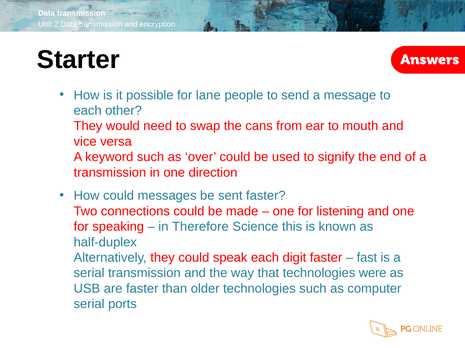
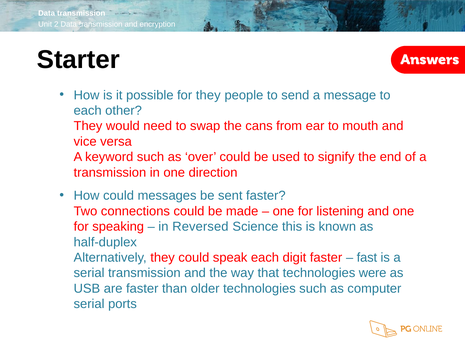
for lane: lane -> they (208, 95)
Therefore: Therefore -> Reversed (200, 227)
